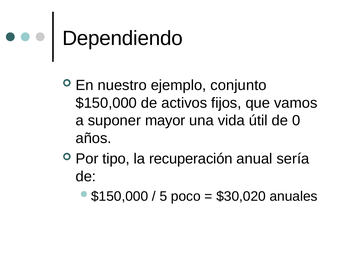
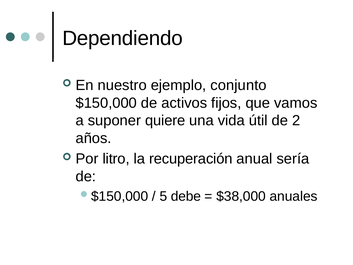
mayor: mayor -> quiere (165, 120)
0: 0 -> 2 (296, 120)
tipo: tipo -> litro (116, 159)
poco: poco -> debe (186, 196)
$30,020: $30,020 -> $38,000 (241, 196)
